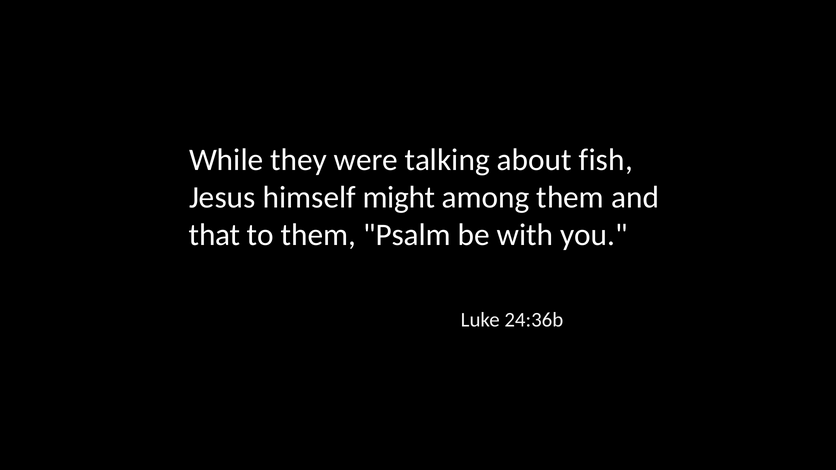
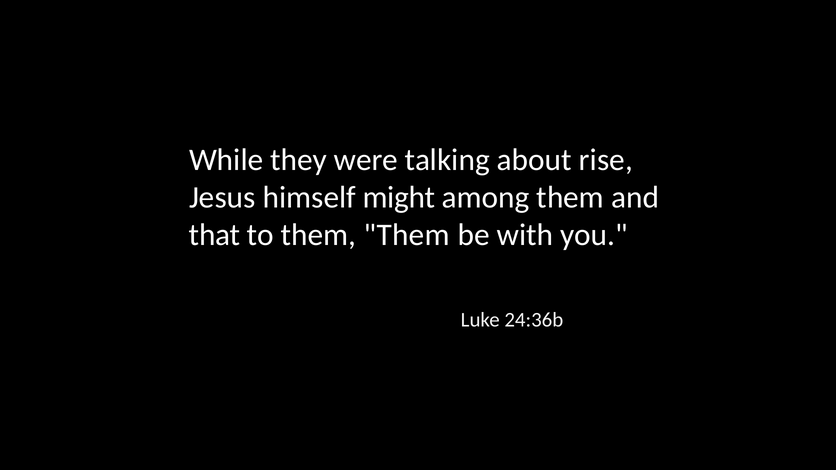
fish: fish -> rise (606, 160)
them Psalm: Psalm -> Them (407, 235)
